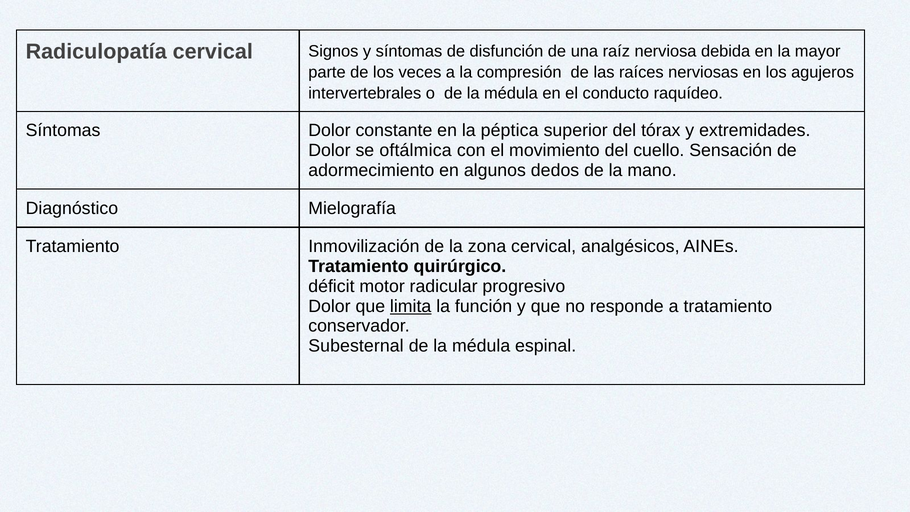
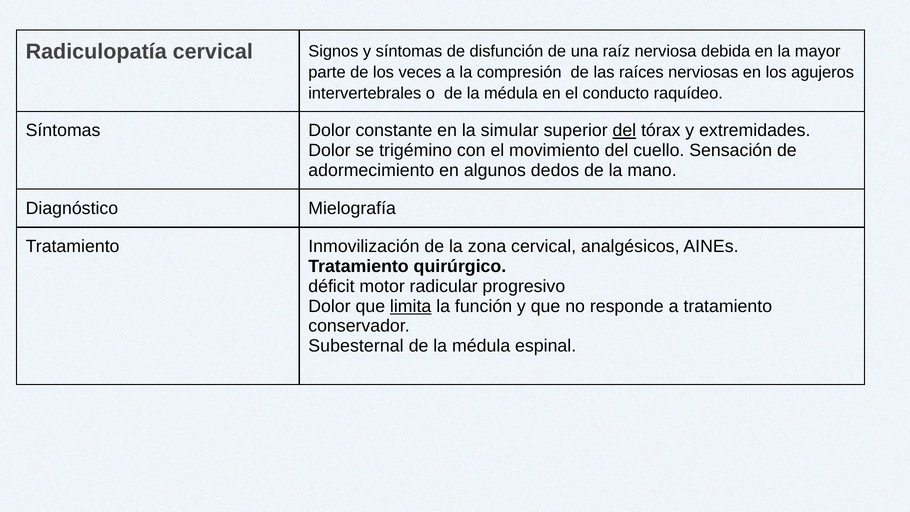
péptica: péptica -> simular (510, 131)
del underline: none -> present (624, 131)
oftálmica: oftálmica -> trigémino (416, 151)
